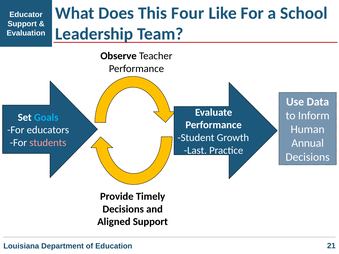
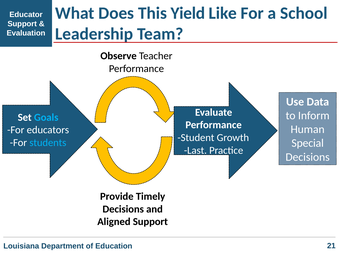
Four: Four -> Yield (188, 13)
students colour: pink -> light blue (48, 143)
Annual: Annual -> Special (308, 143)
